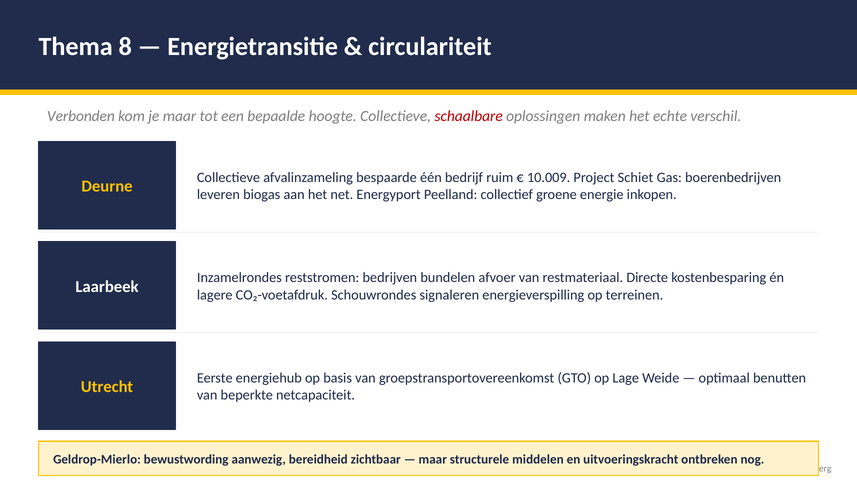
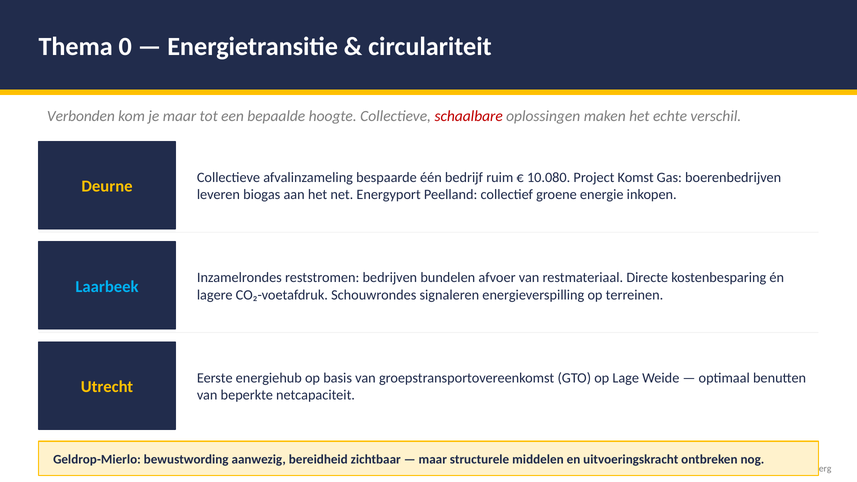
8: 8 -> 0 (125, 47)
10.009: 10.009 -> 10.080 (549, 178)
Schiet: Schiet -> Komst (636, 178)
Laarbeek colour: white -> light blue (107, 287)
